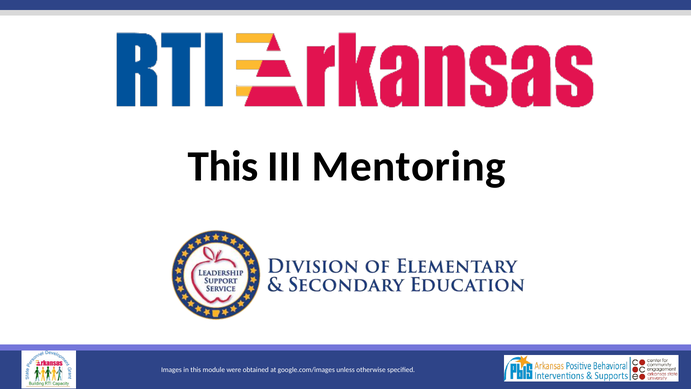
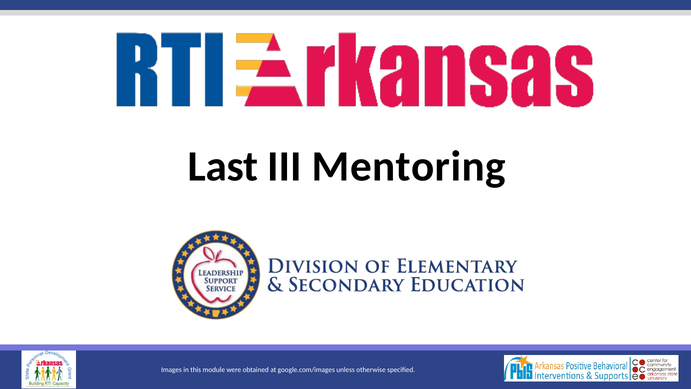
This: This -> Last (223, 166)
